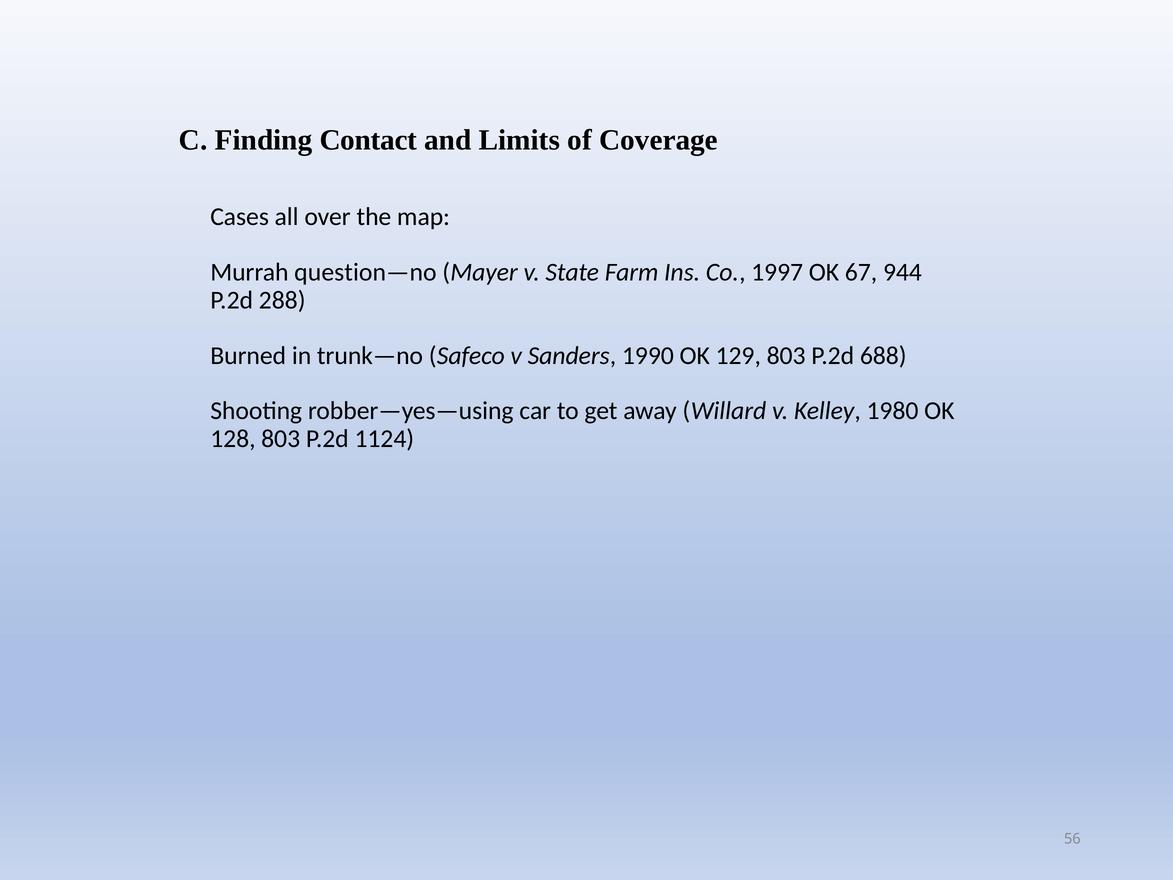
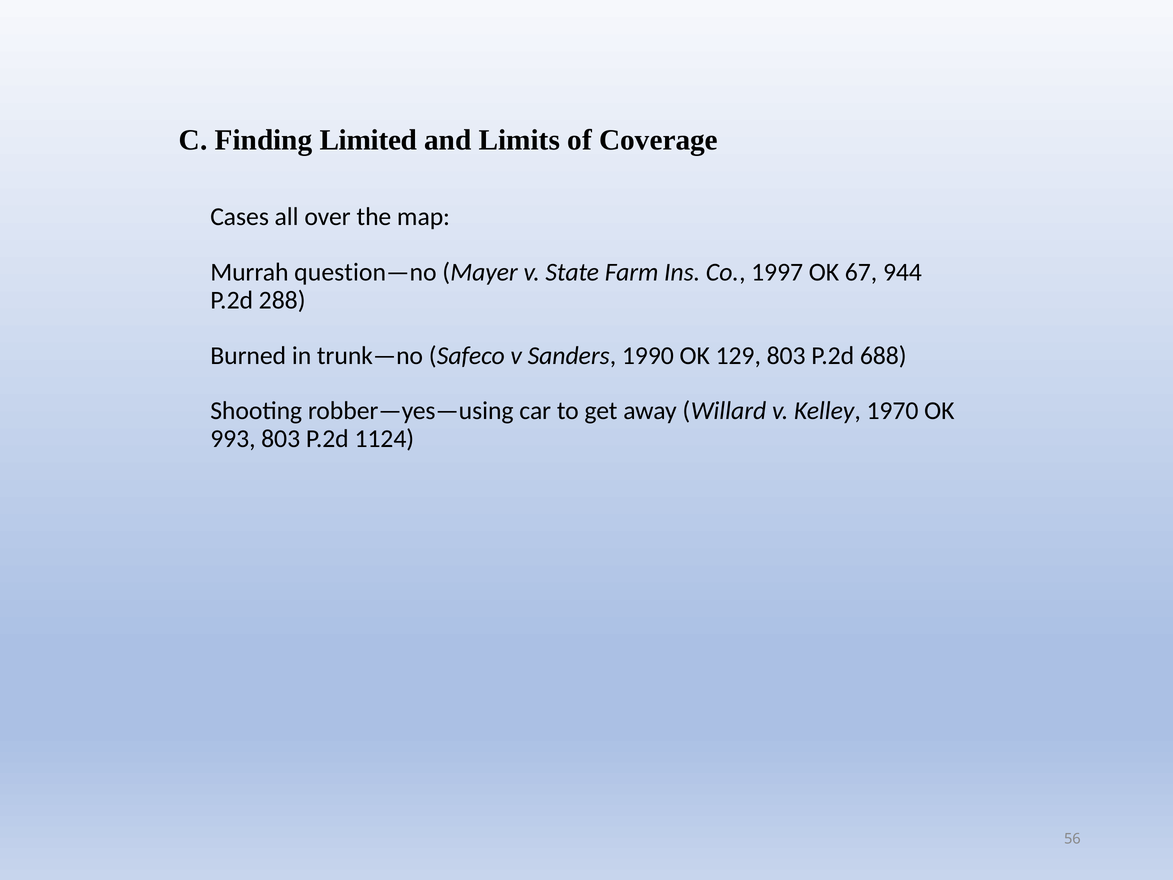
Contact: Contact -> Limited (368, 140)
1980: 1980 -> 1970 (892, 411)
128: 128 -> 993 (233, 439)
